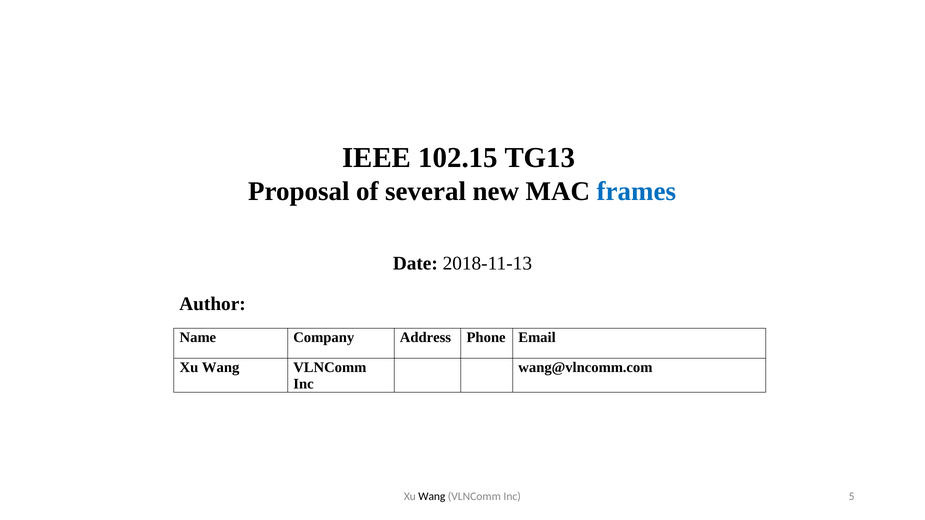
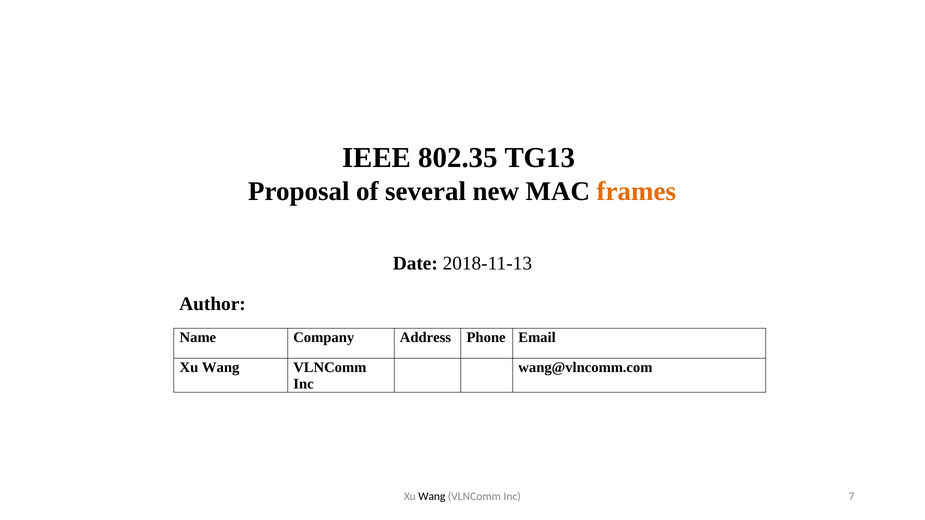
102.15: 102.15 -> 802.35 (458, 158)
frames colour: blue -> orange (637, 191)
5: 5 -> 7 (852, 497)
